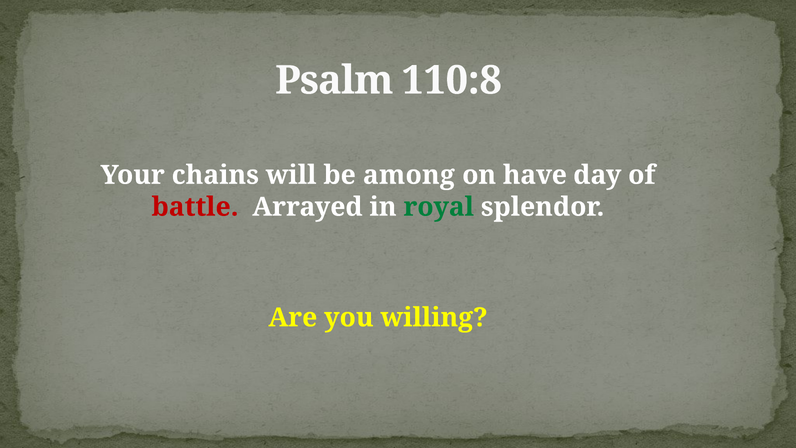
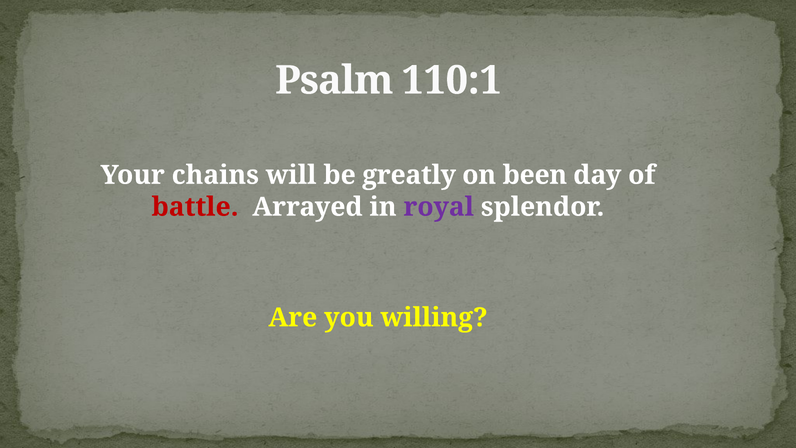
110:8: 110:8 -> 110:1 (452, 80)
among: among -> greatly (409, 175)
have: have -> been (535, 175)
royal colour: green -> purple (439, 207)
